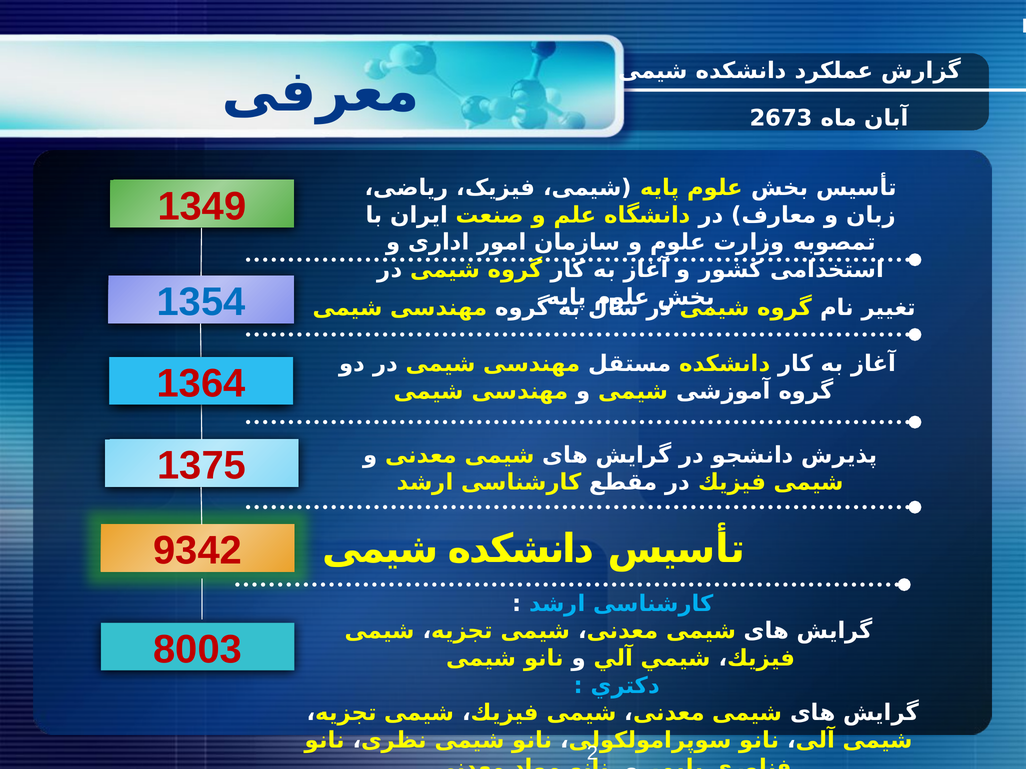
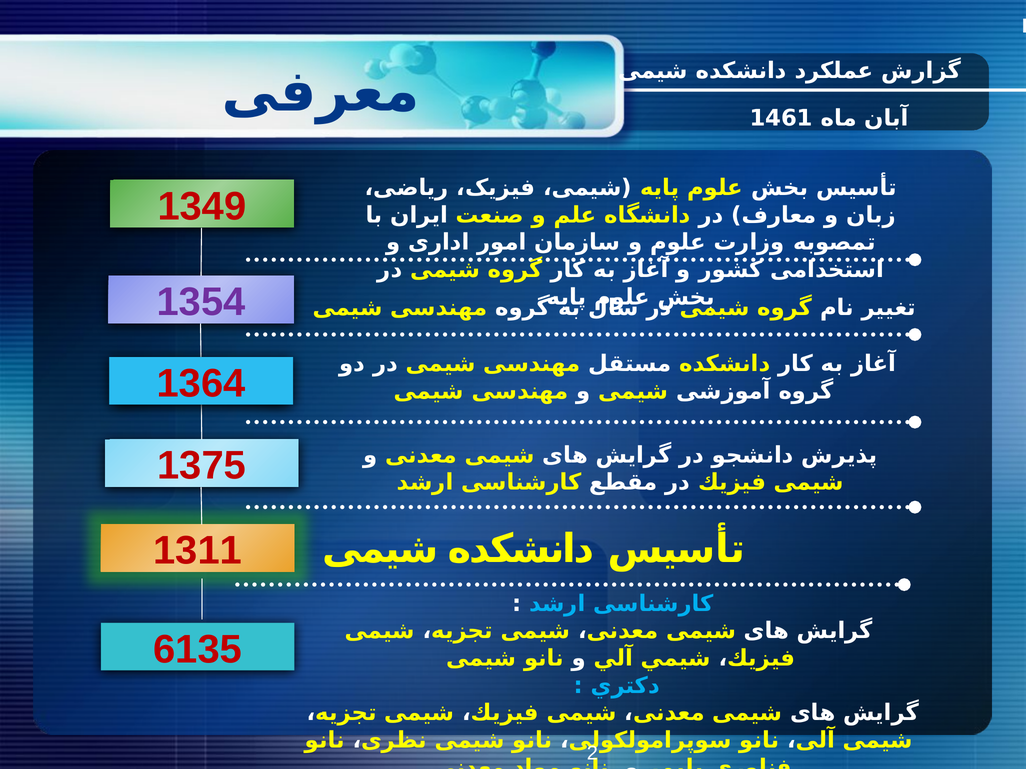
2673: 2673 -> 1461 (781, 118)
1354 colour: blue -> purple (201, 302)
9342: 9342 -> 1311 (198, 551)
8003: 8003 -> 6135 (198, 650)
